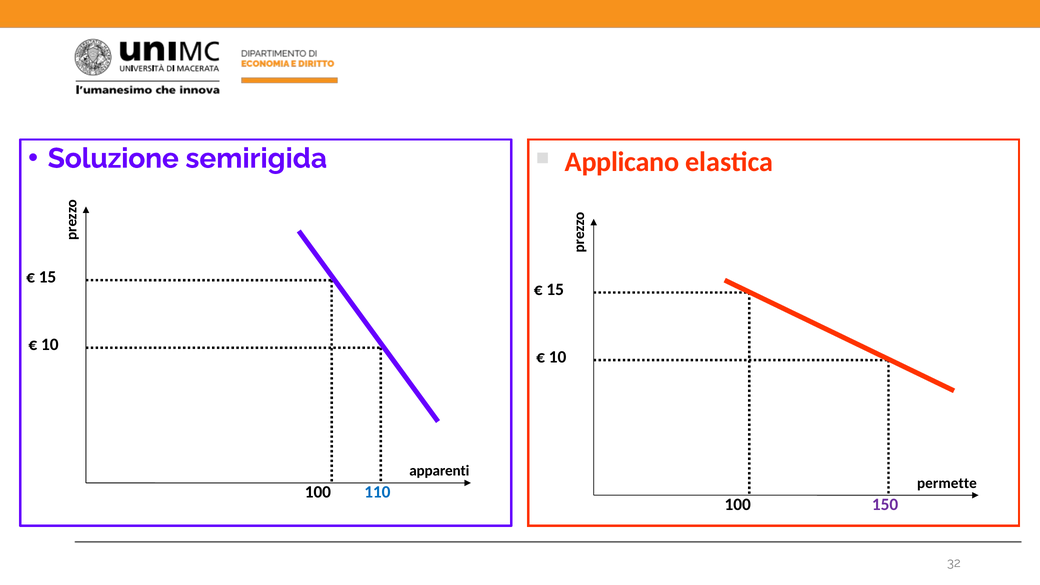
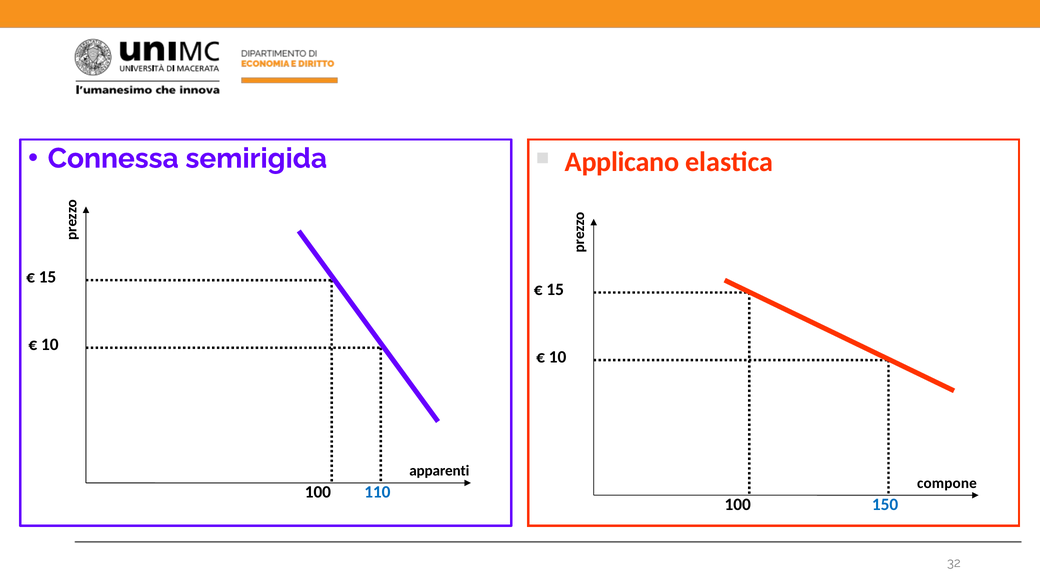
Soluzione: Soluzione -> Connessa (113, 158)
permette: permette -> compone (947, 483)
150 colour: purple -> blue (885, 505)
